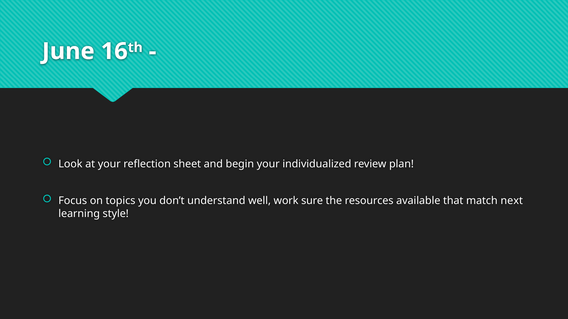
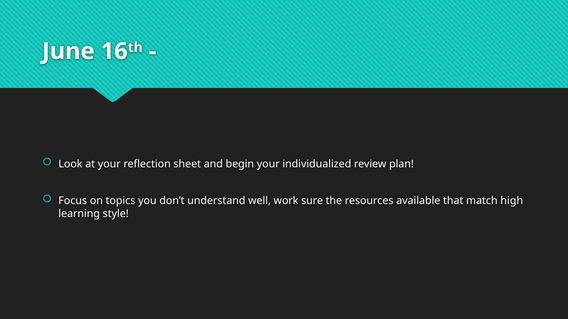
next: next -> high (512, 201)
